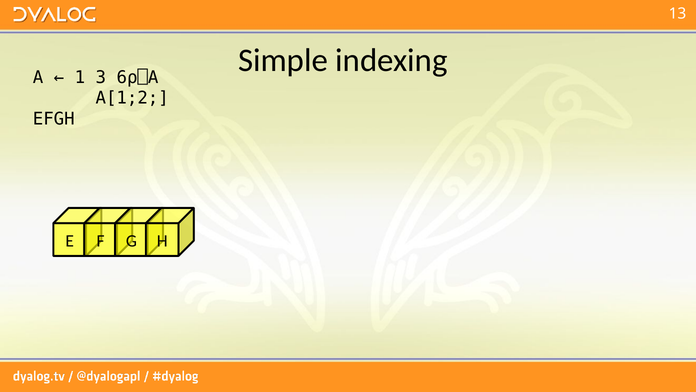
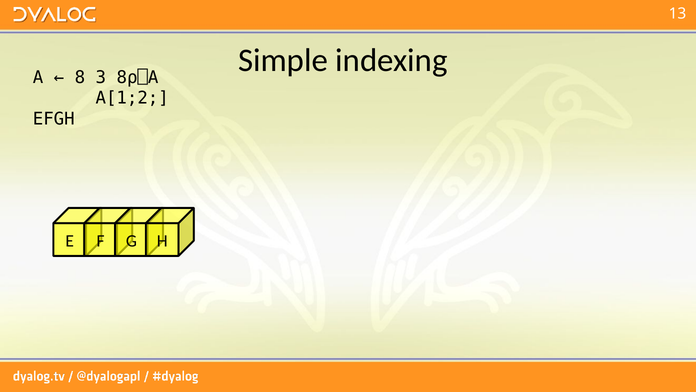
1: 1 -> 8 (80, 77)
6⍴⎕A: 6⍴⎕A -> 8⍴⎕A (137, 77)
